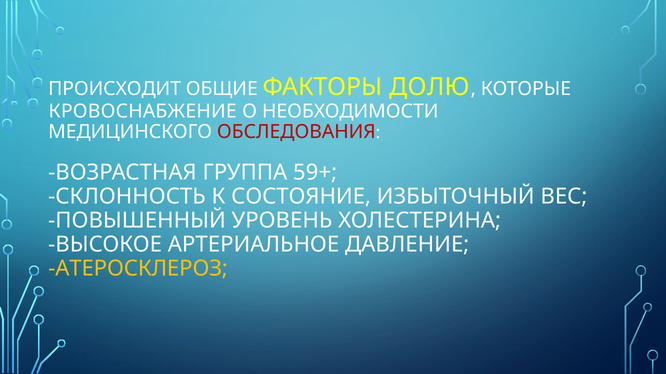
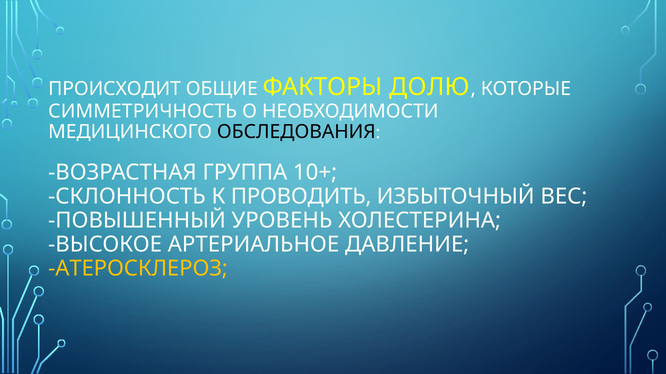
КРОВОСНАБЖЕНИЕ: КРОВОСНАБЖЕНИЕ -> СИММЕТРИЧНОСТЬ (143, 111)
ОБСЛЕДОВАНИЯ colour: red -> black (296, 132)
59+: 59+ -> 10+ (315, 173)
СОСТОЯНИЕ: СОСТОЯНИЕ -> ПРОВОДИТЬ (301, 197)
